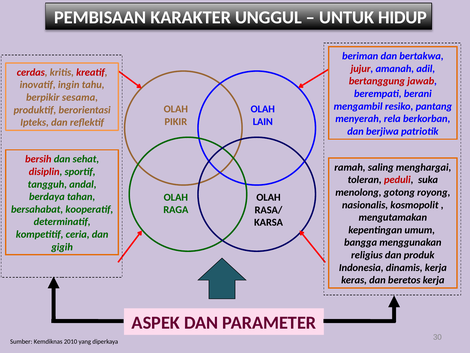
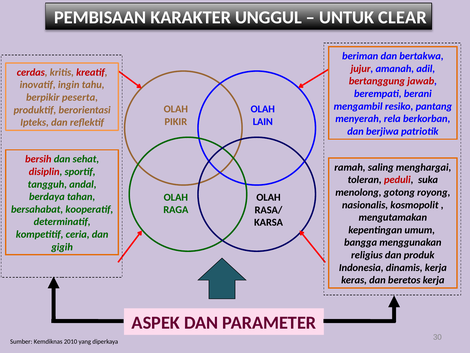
HIDUP: HIDUP -> CLEAR (402, 17)
sesama: sesama -> peserta (80, 97)
